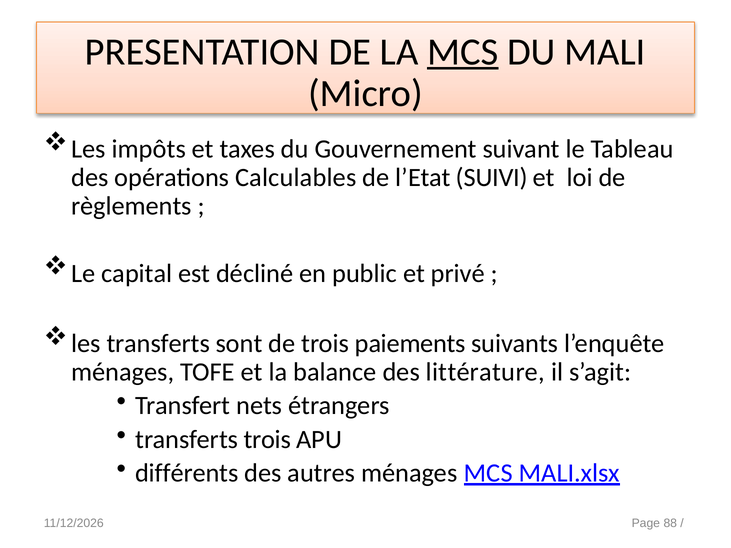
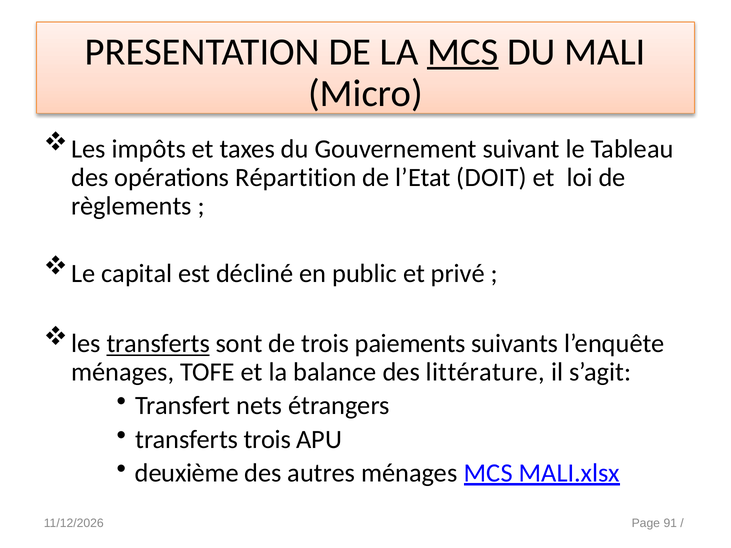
Calculables: Calculables -> Répartition (296, 178)
SUIVI: SUIVI -> DOIT (492, 178)
transferts underline: none -> present (158, 344)
différents: différents -> deuxième (187, 473)
88: 88 -> 91 (670, 524)
